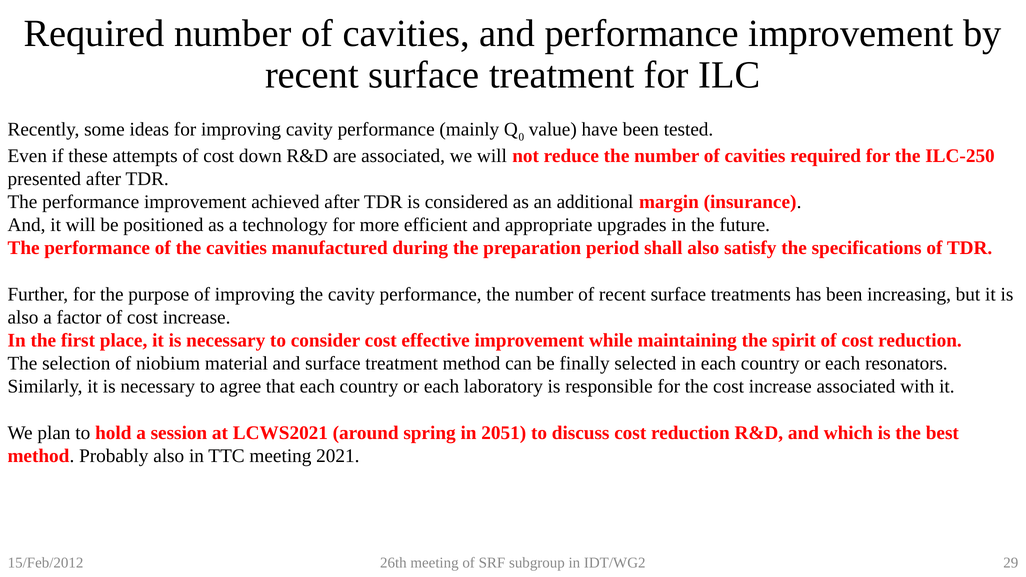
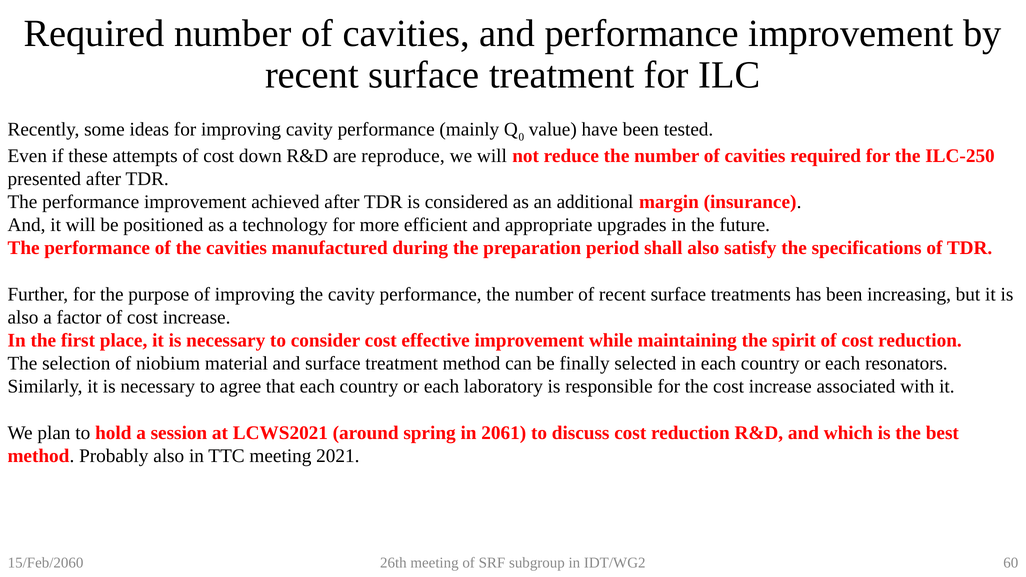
are associated: associated -> reproduce (403, 156)
2051: 2051 -> 2061 (504, 433)
15/Feb/2012: 15/Feb/2012 -> 15/Feb/2060 (46, 563)
29: 29 -> 60 (1011, 563)
